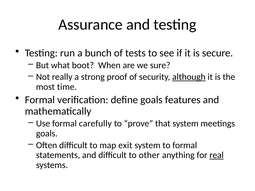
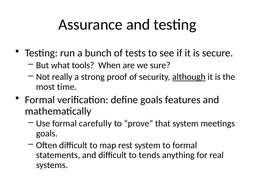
boot: boot -> tools (83, 65)
exit: exit -> rest (125, 145)
other: other -> tends (149, 155)
real underline: present -> none (217, 155)
